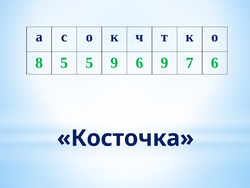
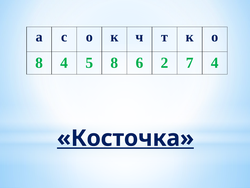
8 5: 5 -> 4 (64, 63)
5 9: 9 -> 8 (114, 63)
6 9: 9 -> 2 (165, 63)
7 6: 6 -> 4 (215, 63)
Косточка underline: none -> present (125, 138)
